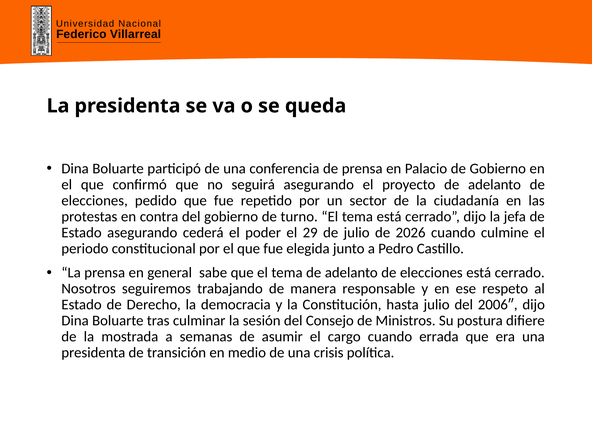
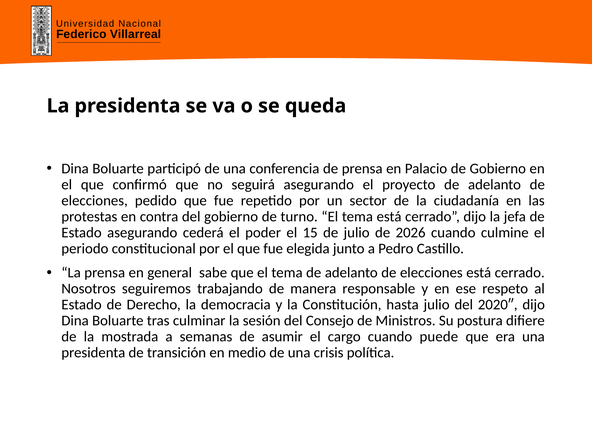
29: 29 -> 15 (310, 232)
2006″: 2006″ -> 2020″ (498, 305)
errada: errada -> puede (439, 337)
